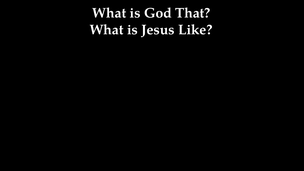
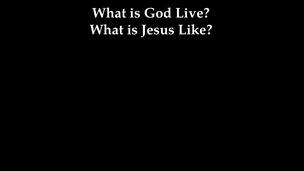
That: That -> Live (193, 13)
